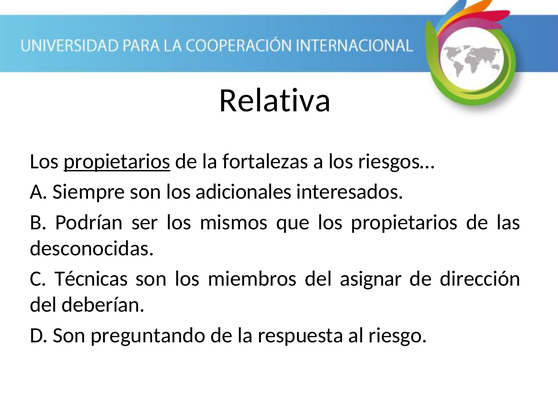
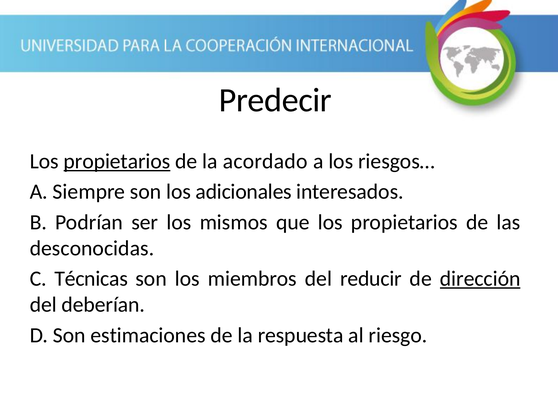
Relativa: Relativa -> Predecir (275, 100)
fortalezas: fortalezas -> acordado (265, 161)
asignar: asignar -> reducir (371, 278)
dirección underline: none -> present (480, 278)
preguntando: preguntando -> estimaciones (148, 335)
